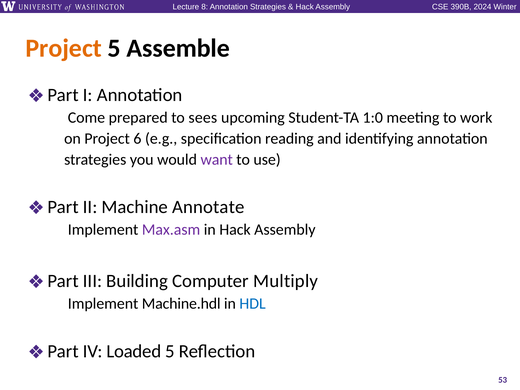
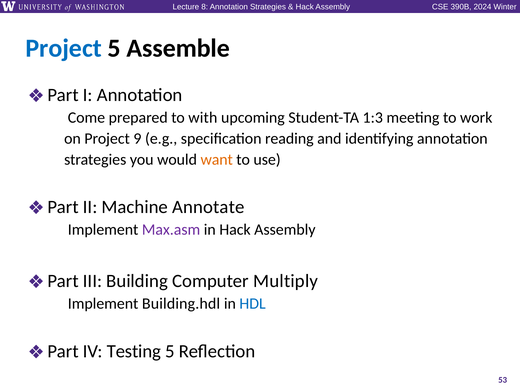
Project colour: orange -> blue (64, 48)
sees: sees -> with (203, 118)
1:0: 1:0 -> 1:3 (373, 118)
6: 6 -> 9 (137, 139)
want colour: purple -> orange (217, 159)
Machine.hdl: Machine.hdl -> Building.hdl (181, 304)
Loaded: Loaded -> Testing (134, 351)
